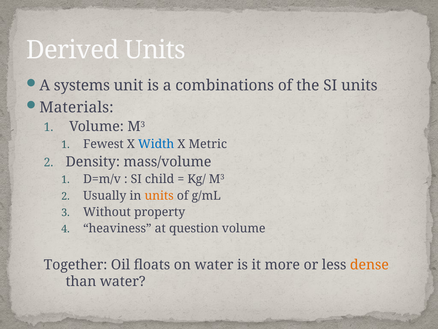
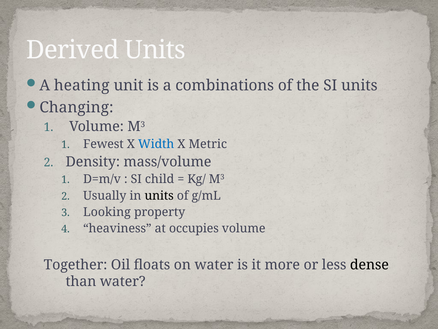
systems: systems -> heating (82, 85)
Materials: Materials -> Changing (76, 107)
units colour: orange -> black (159, 195)
Without: Without -> Looking (107, 212)
question: question -> occupies (194, 228)
dense colour: orange -> black (369, 264)
